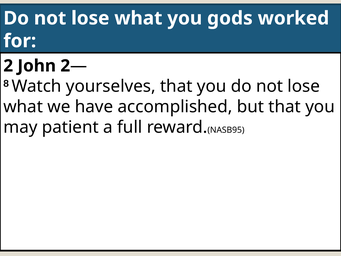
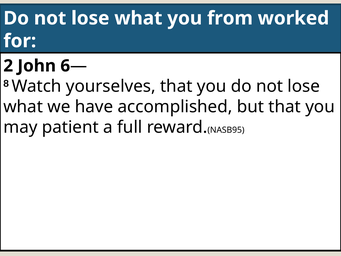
gods: gods -> from (230, 18)
John 2: 2 -> 6 (65, 66)
